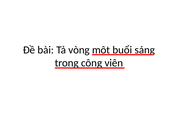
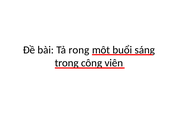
vòng: vòng -> rong (79, 50)
